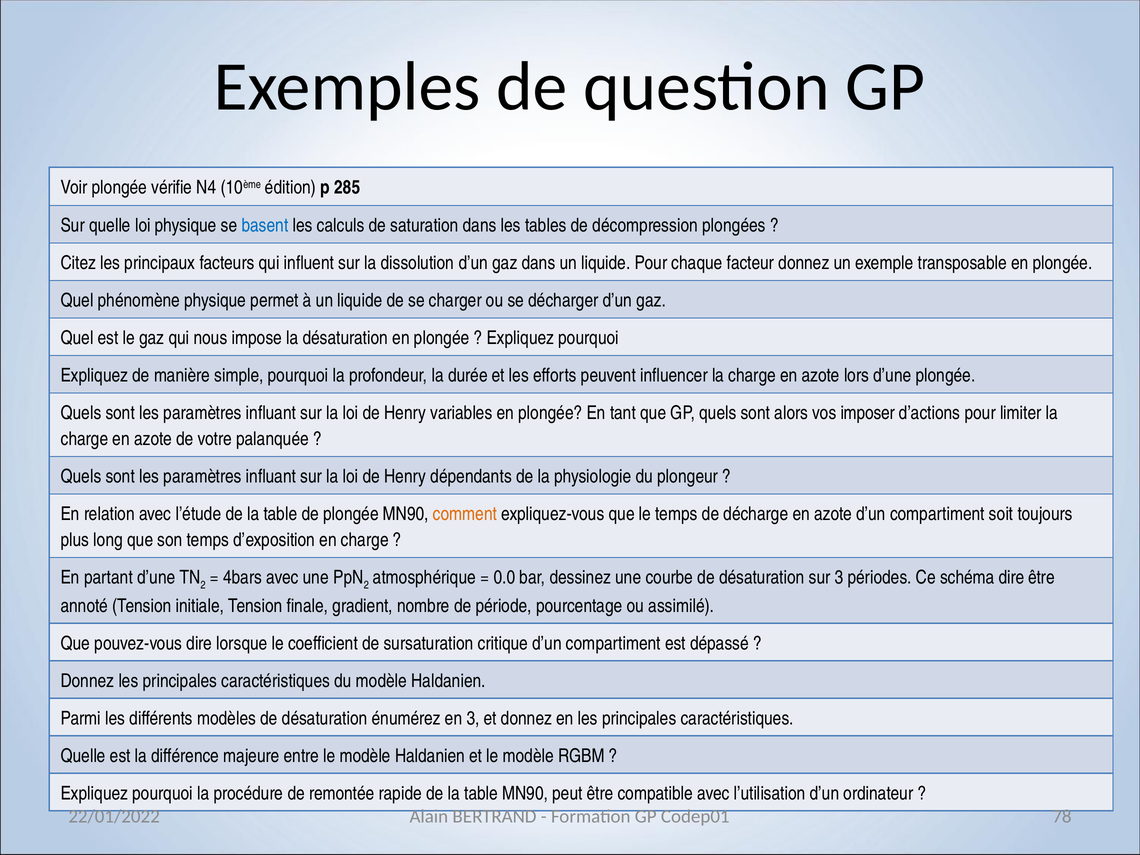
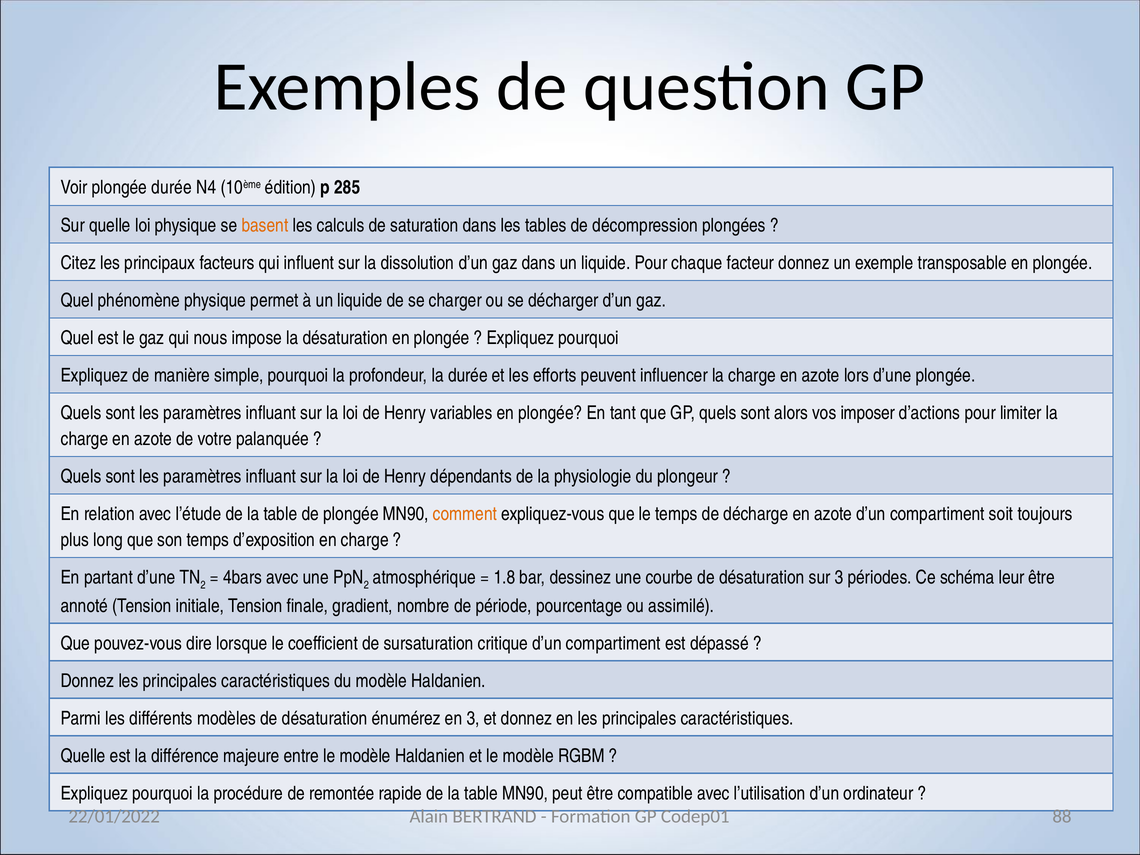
plongée vérifie: vérifie -> durée (172, 188)
basent colour: blue -> orange (265, 226)
0.0: 0.0 -> 1.8 (504, 578)
schéma dire: dire -> leur (1011, 578)
78: 78 -> 88 (1062, 816)
